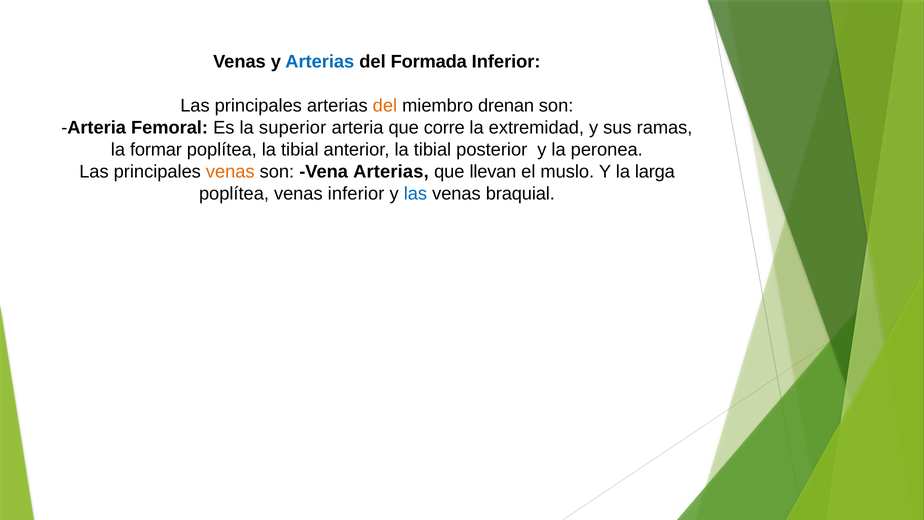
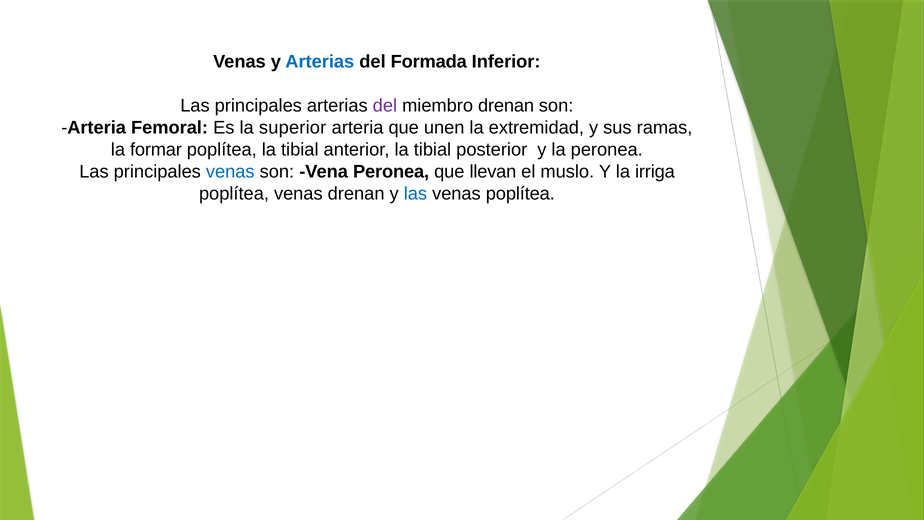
del colour: orange -> purple (385, 106)
corre: corre -> unen (444, 128)
venas colour: orange -> blue (230, 172)
Vena Arterias: Arterias -> Peronea (391, 172)
larga: larga -> irriga (655, 172)
venas inferior: inferior -> drenan (356, 194)
venas braquial: braquial -> poplítea (520, 194)
